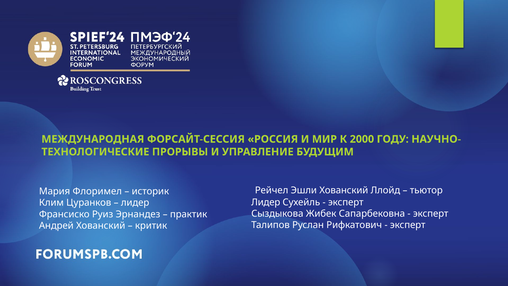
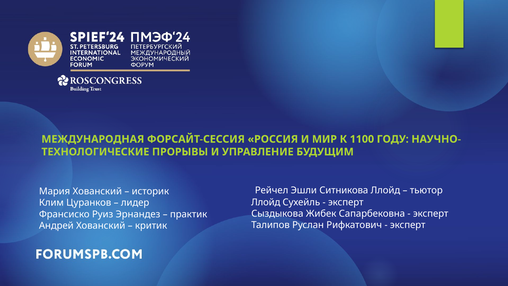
2000: 2000 -> 1100 (362, 139)
Эшли Хованский: Хованский -> Ситникова (344, 190)
Мария Флоримел: Флоримел -> Хованский (97, 191)
Лидер: Лидер -> Ллойд (266, 202)
